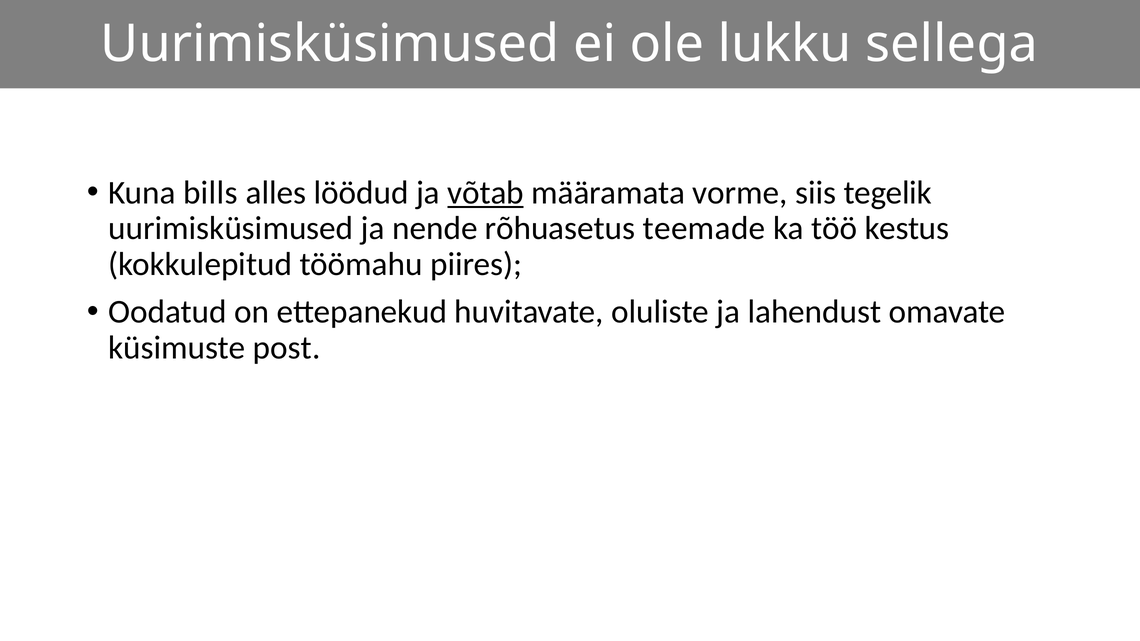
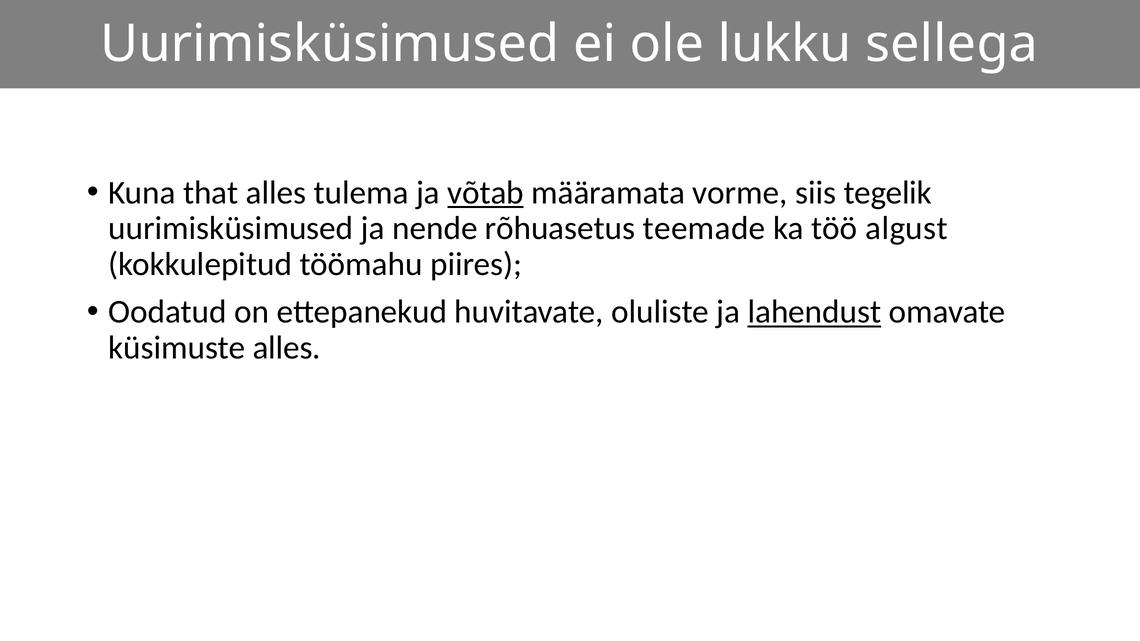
bills: bills -> that (211, 193)
löödud: löödud -> tulema (361, 193)
kestus: kestus -> algust (907, 229)
lahendust underline: none -> present (814, 312)
küsimuste post: post -> alles (287, 348)
